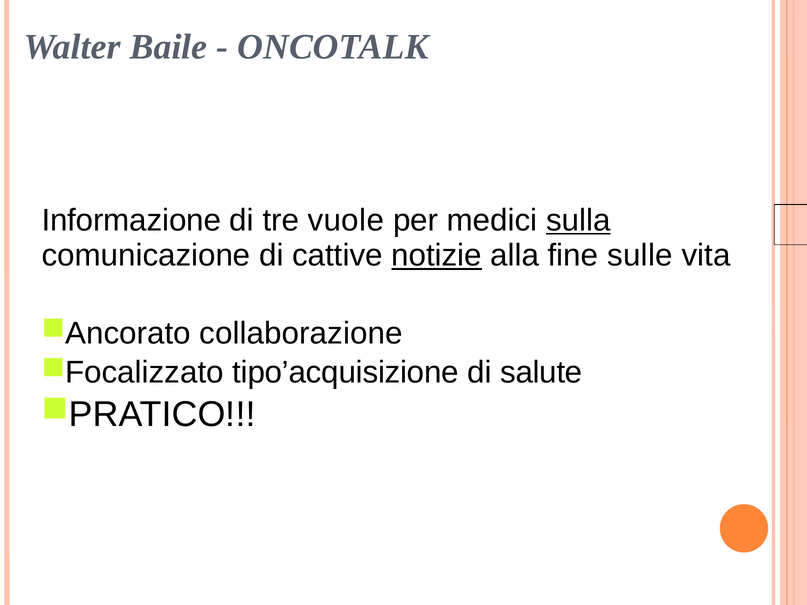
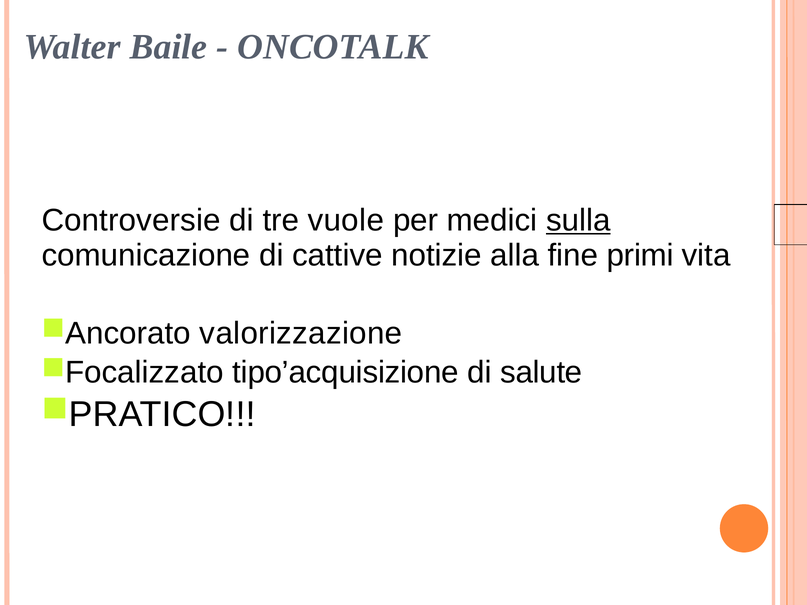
Informazione: Informazione -> Controversie (131, 220)
notizie underline: present -> none (437, 255)
sulle: sulle -> primi (640, 255)
collaborazione: collaborazione -> valorizzazione (301, 334)
